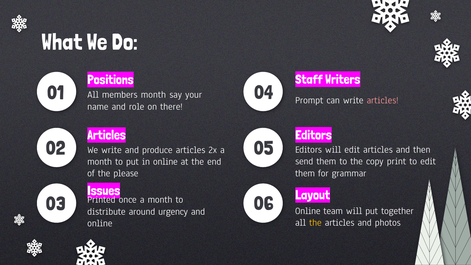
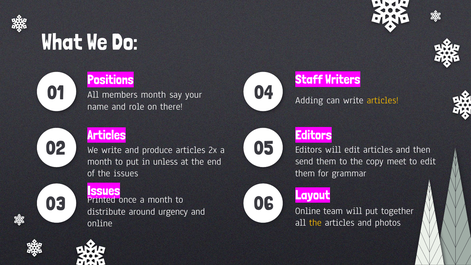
Prompt: Prompt -> Adding (309, 100)
articles colour: pink -> yellow (383, 100)
print: print -> meet (397, 161)
in online: online -> unless (165, 162)
the please: please -> issues (126, 173)
